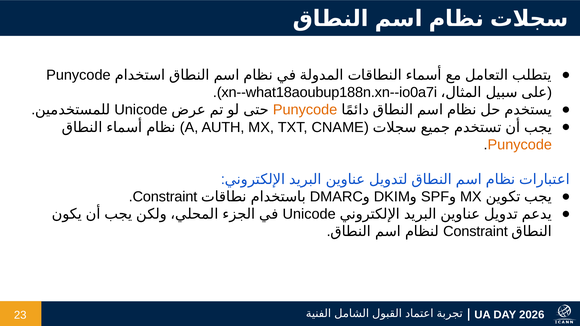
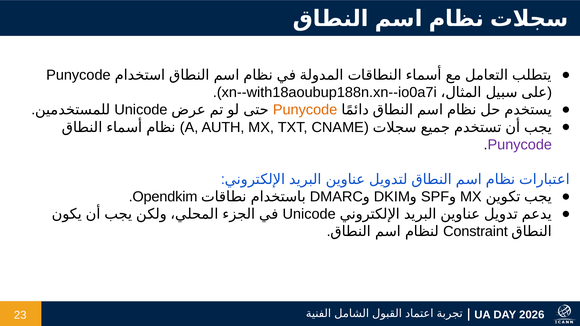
xn--what18aoubup188n.xn--io0a7i: xn--what18aoubup188n.xn--io0a7i -> xn--with18aoubup188n.xn--io0a7i (329, 93)
Punycode colour: orange -> purple (520, 145)
Constraint: Constraint -> Opendkim (165, 197)
